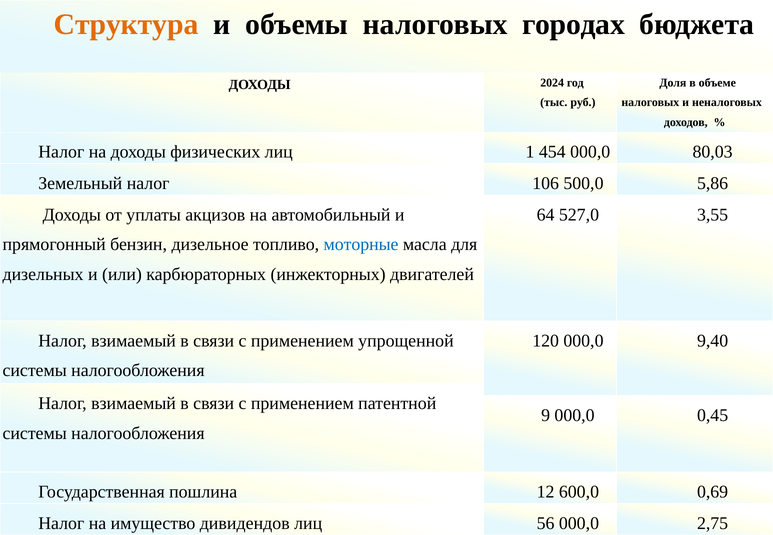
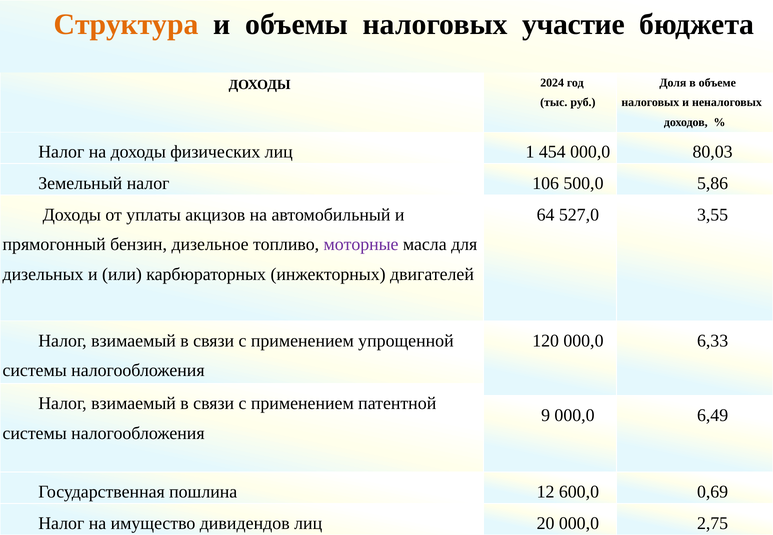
городах: городах -> участие (574, 24)
моторные colour: blue -> purple (361, 245)
9,40: 9,40 -> 6,33 (713, 341)
0,45: 0,45 -> 6,49 (713, 415)
56: 56 -> 20 (546, 524)
